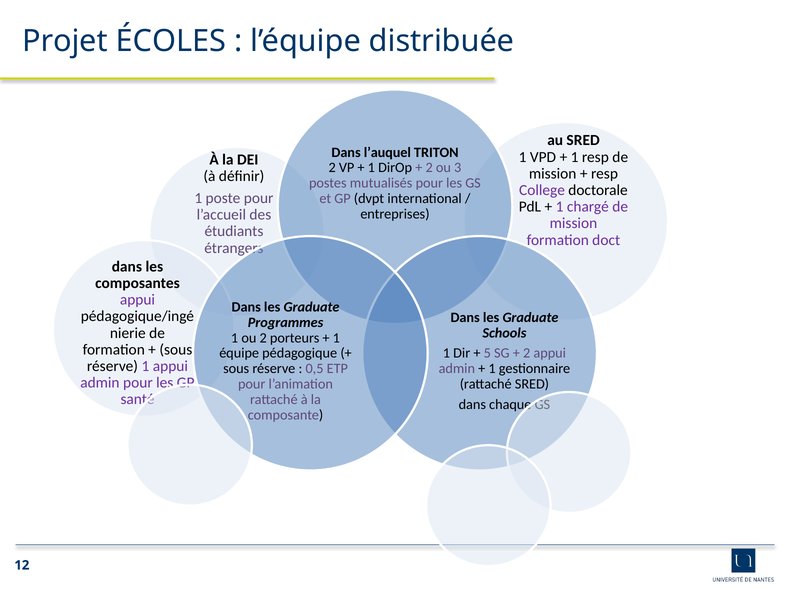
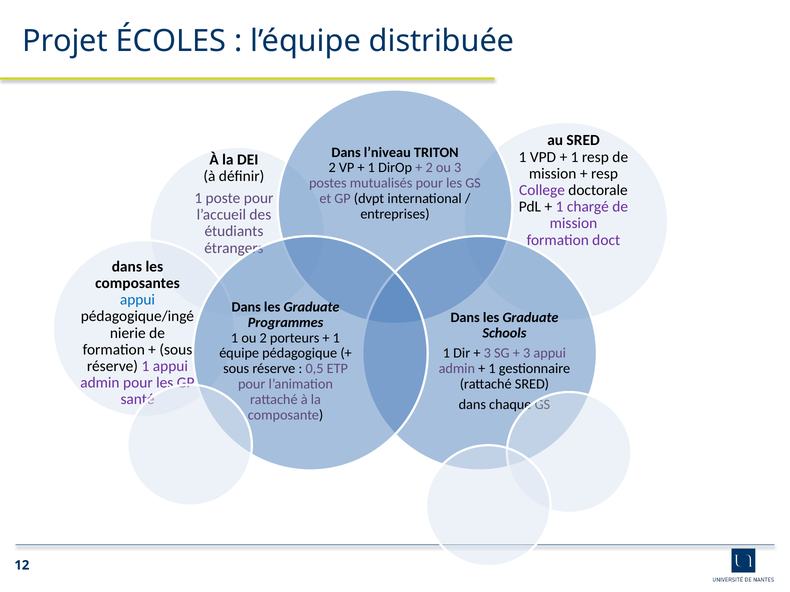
l’auquel: l’auquel -> l’niveau (387, 152)
appui colour: purple -> blue (137, 300)
5: 5 -> 3 (487, 354)
2: 2 -> 3 (527, 354)
